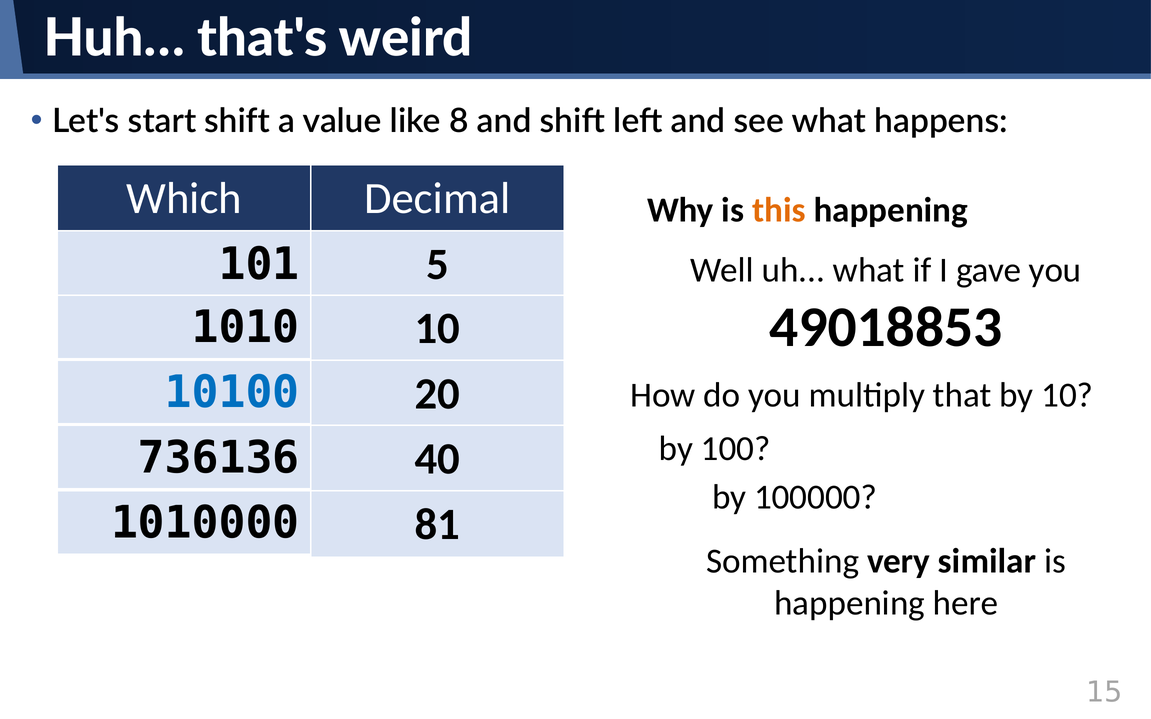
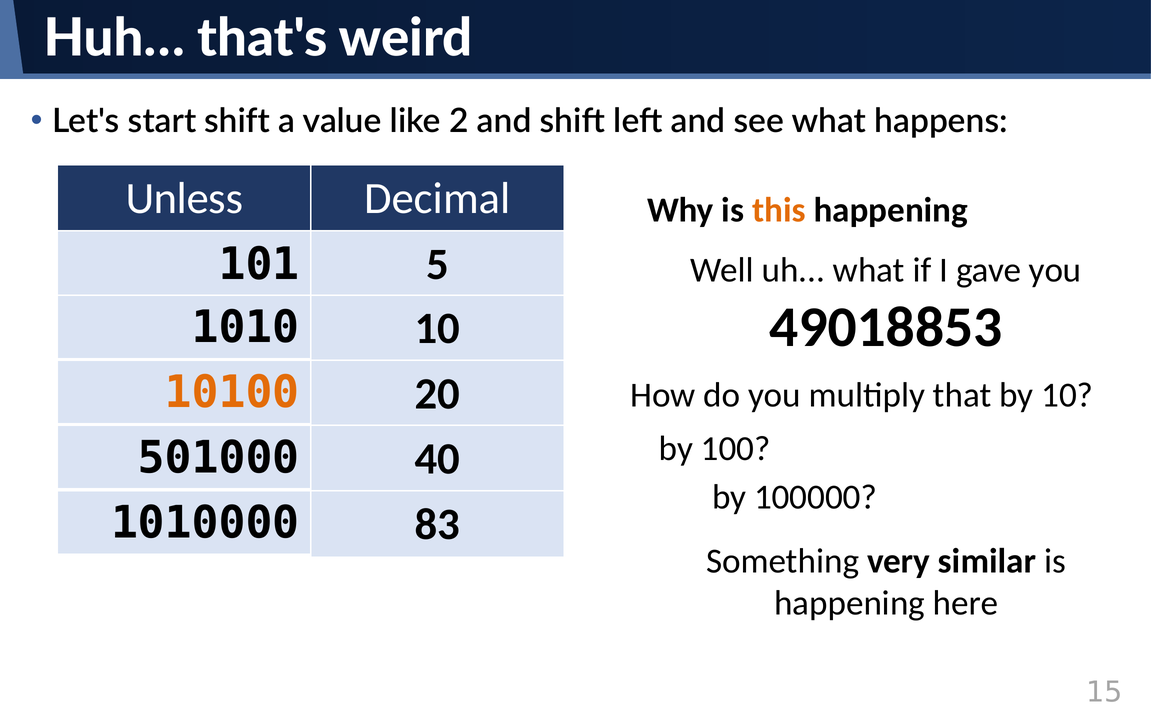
8: 8 -> 2 (459, 121)
Which: Which -> Unless (184, 198)
10100 colour: blue -> orange (232, 393)
736136: 736136 -> 501000 (219, 458)
81: 81 -> 83 (437, 525)
